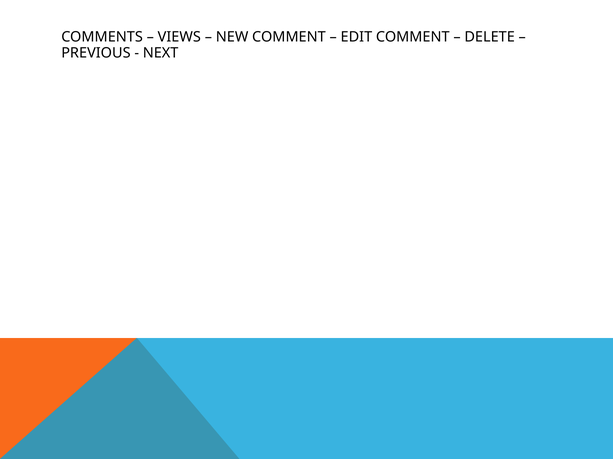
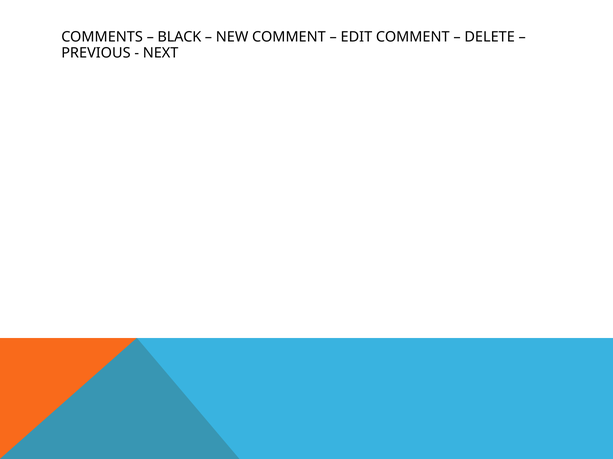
VIEWS: VIEWS -> BLACK (179, 37)
